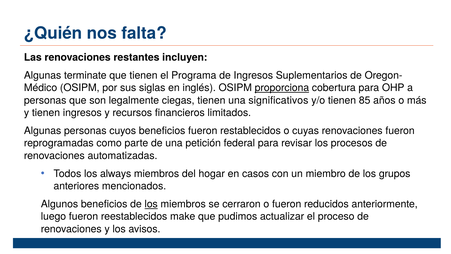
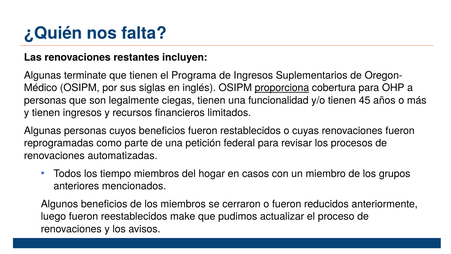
significativos: significativos -> funcionalidad (278, 100)
85: 85 -> 45 (365, 100)
always: always -> tiempo (116, 173)
los underline: present -> none (151, 204)
